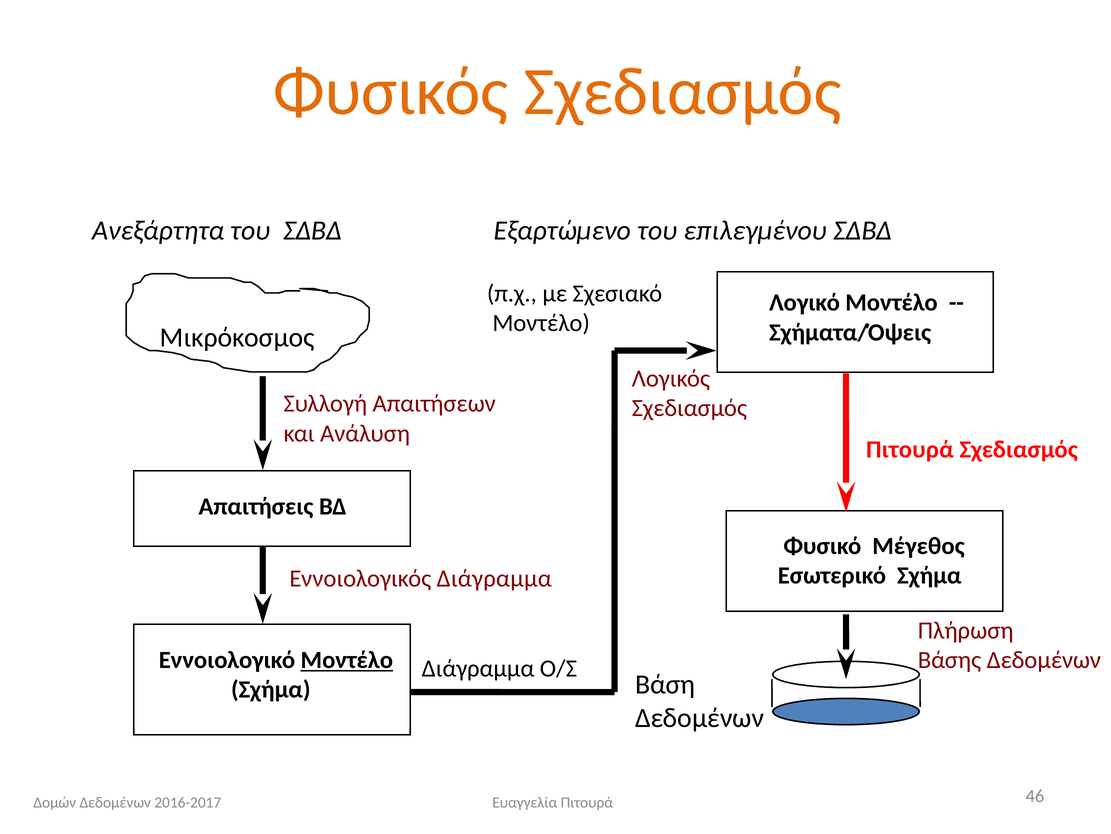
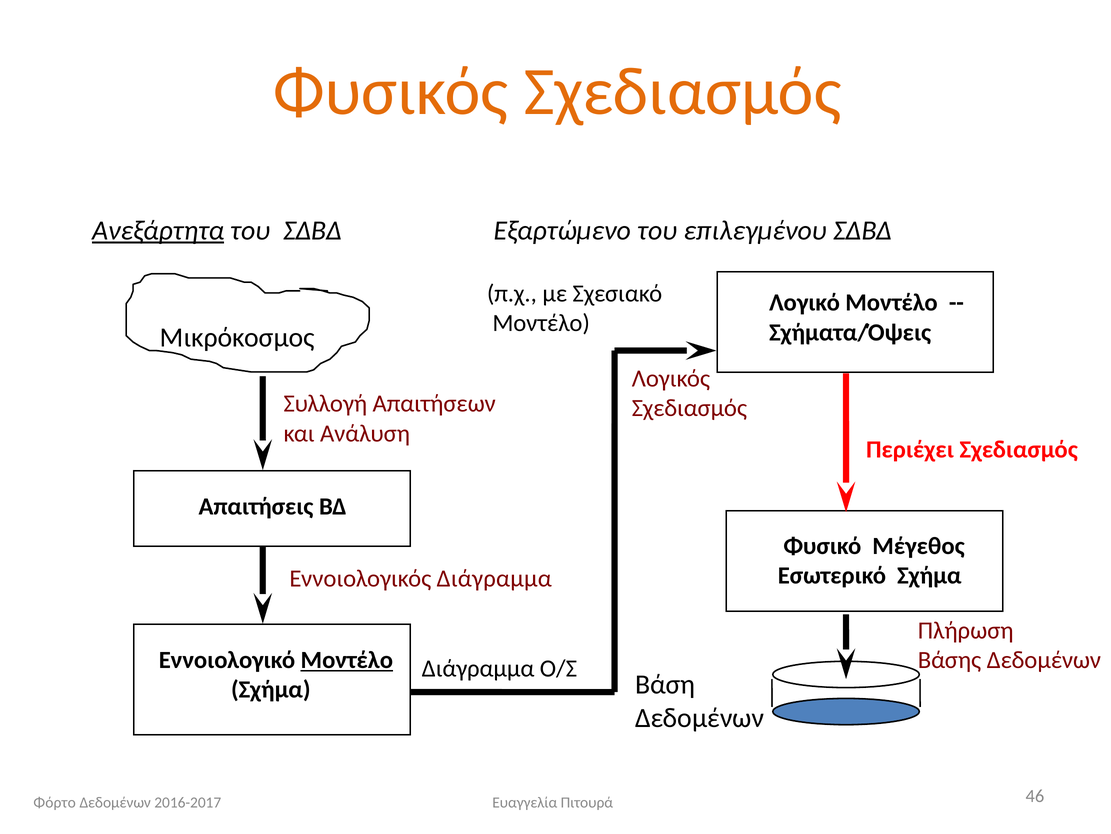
Ανεξάρτητα underline: none -> present (158, 230)
Πιτουρά: Πιτουρά -> Περιέχει (910, 449)
Δομών: Δομών -> Φόρτο (55, 802)
